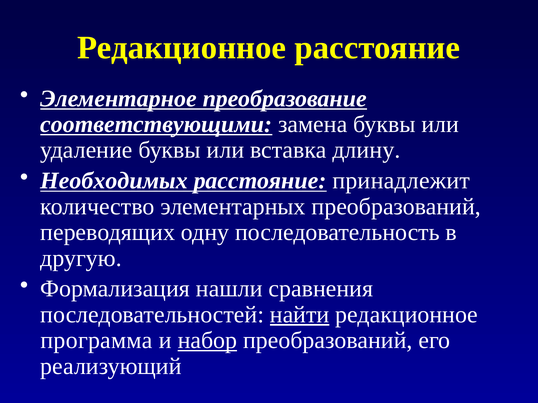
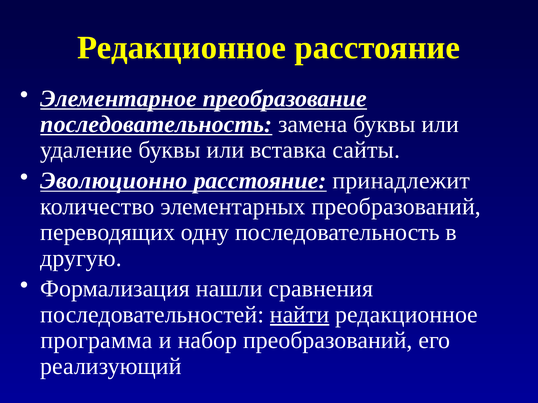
соответствующими: соответствующими -> последовательность (156, 124)
длину: длину -> сайты (366, 150)
Необходимых: Необходимых -> Эволюционно (114, 181)
набор underline: present -> none (207, 341)
